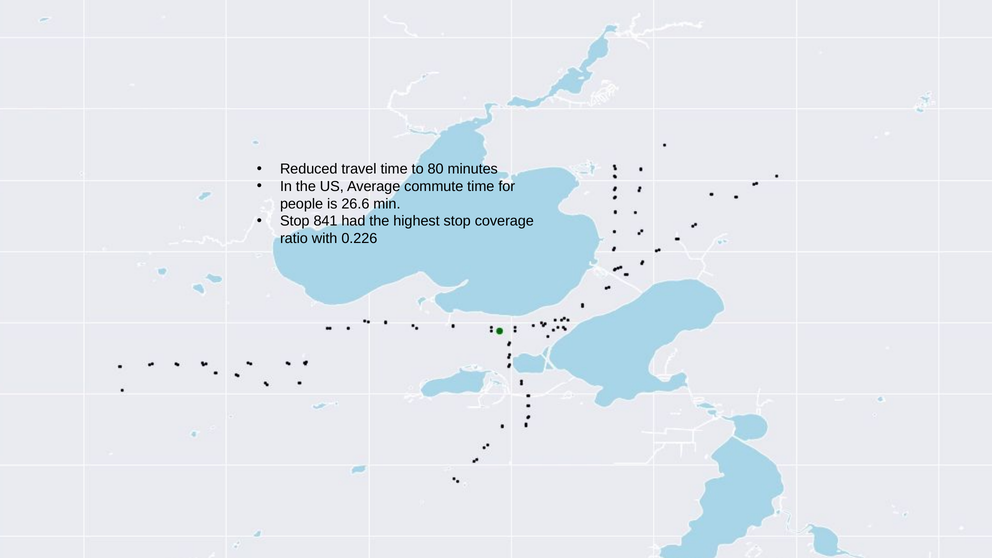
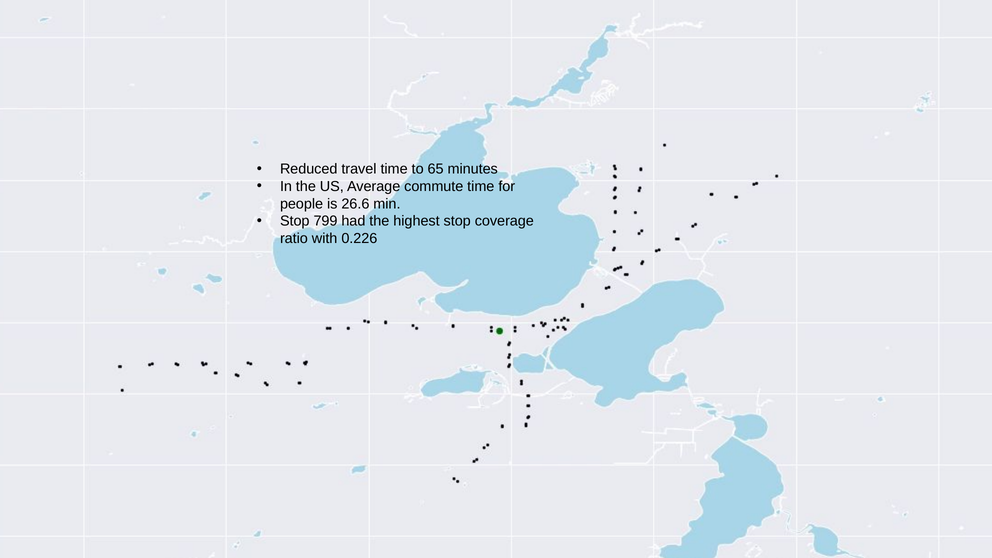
80: 80 -> 65 (436, 169)
841: 841 -> 799 (326, 221)
